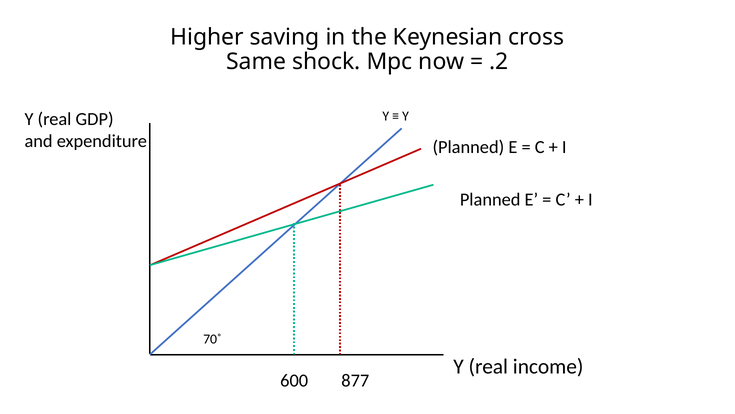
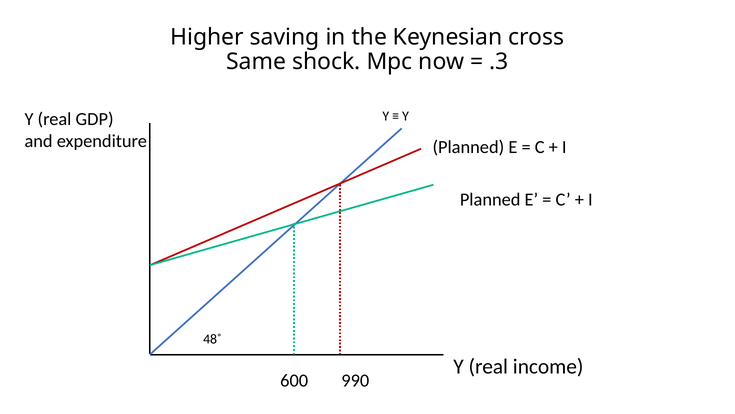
.2: .2 -> .3 (499, 62)
70˚: 70˚ -> 48˚ (212, 339)
877: 877 -> 990 (355, 380)
